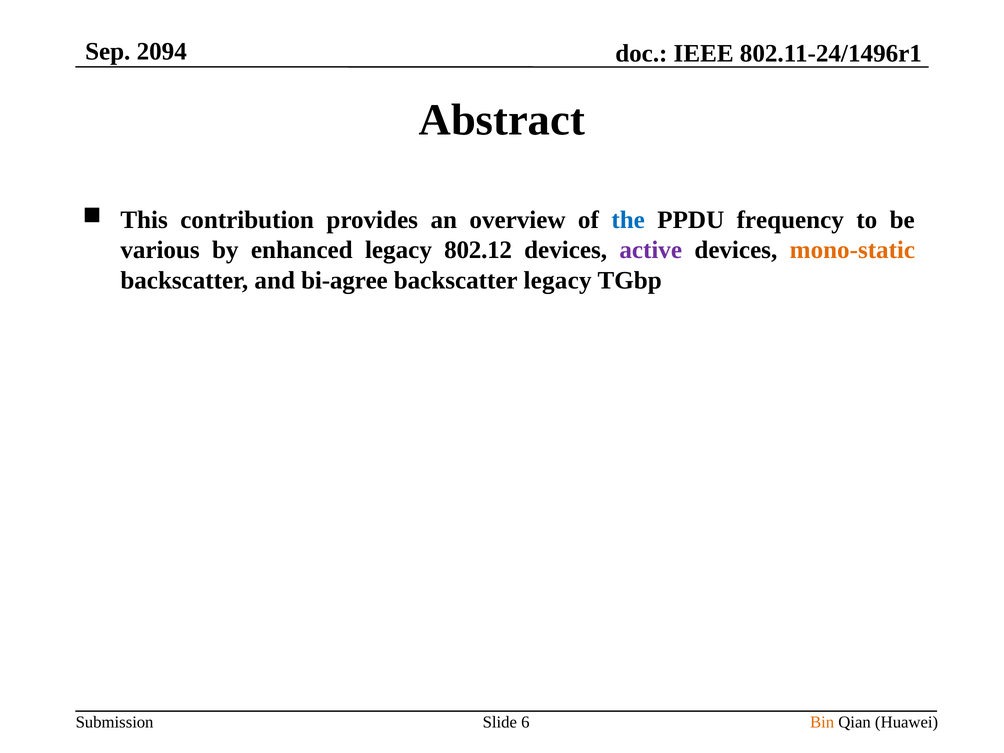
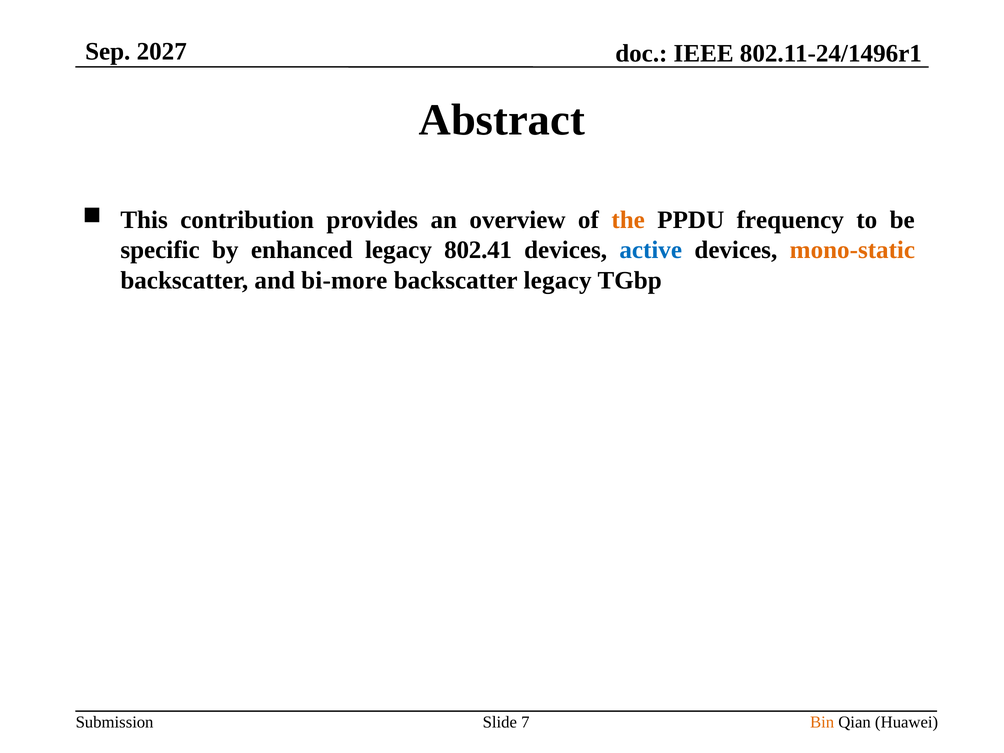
2094: 2094 -> 2027 (162, 51)
the colour: blue -> orange (628, 220)
various: various -> specific (160, 250)
802.12: 802.12 -> 802.41 (478, 250)
active colour: purple -> blue (651, 250)
bi-agree: bi-agree -> bi-more (344, 280)
6: 6 -> 7 (525, 722)
